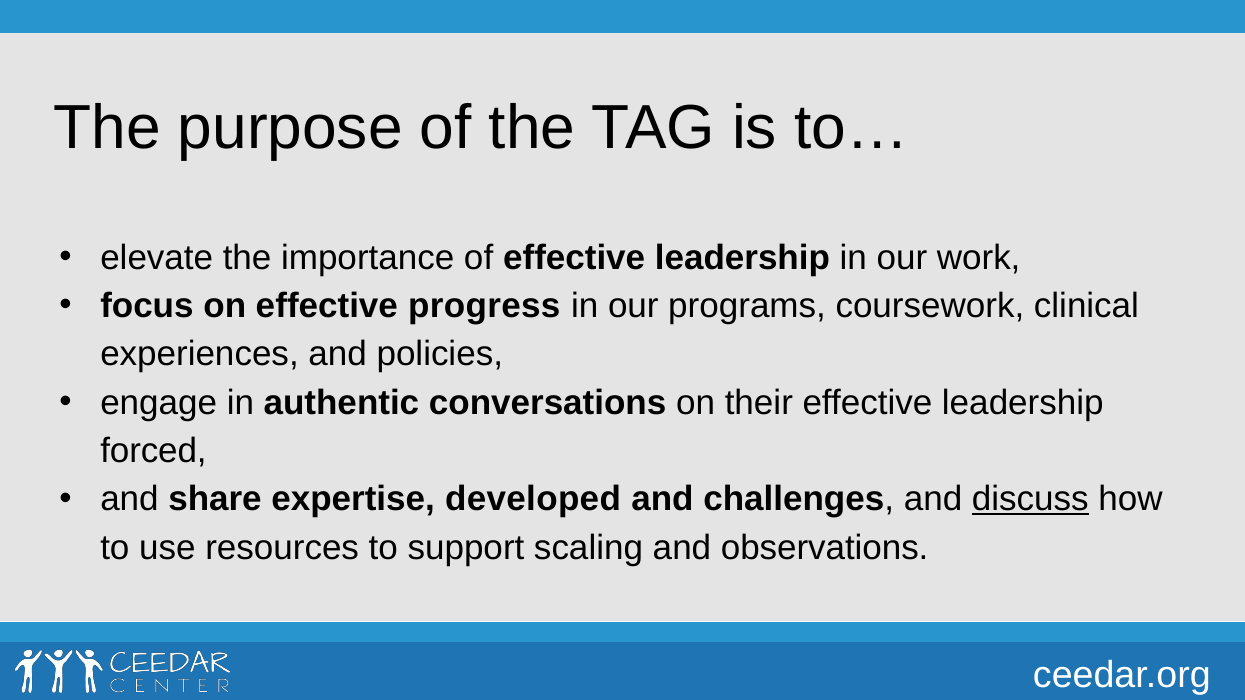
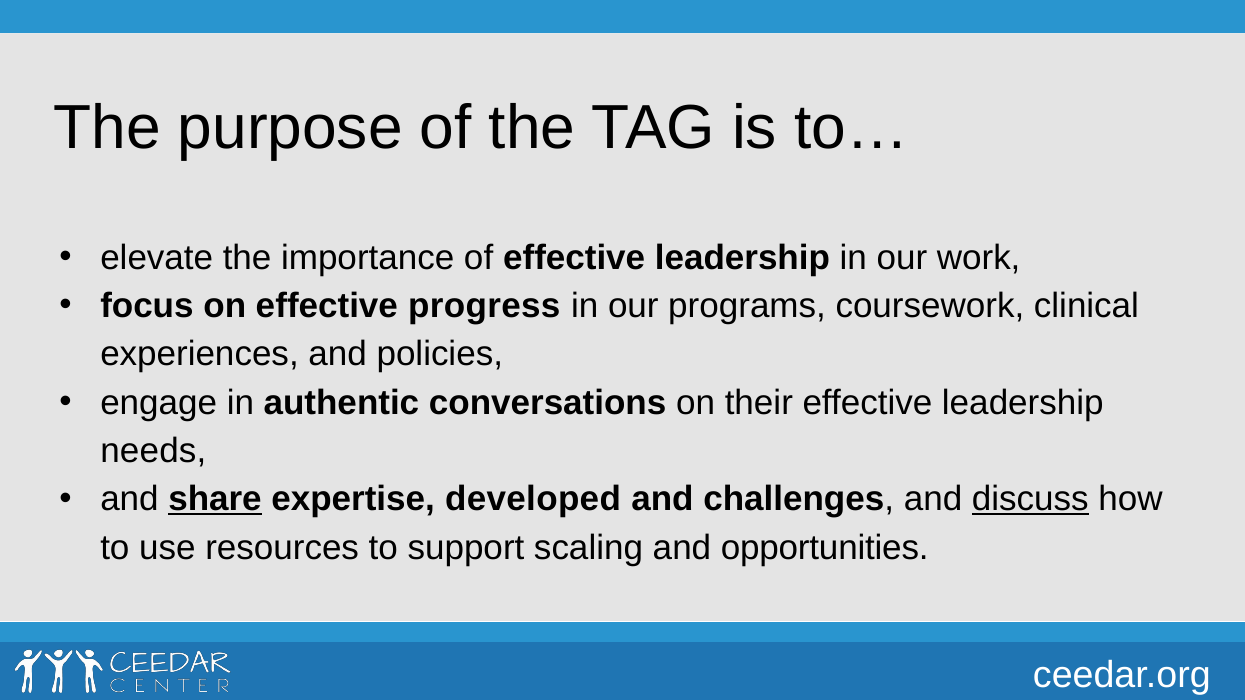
forced: forced -> needs (153, 451)
share underline: none -> present (215, 500)
observations: observations -> opportunities (825, 548)
